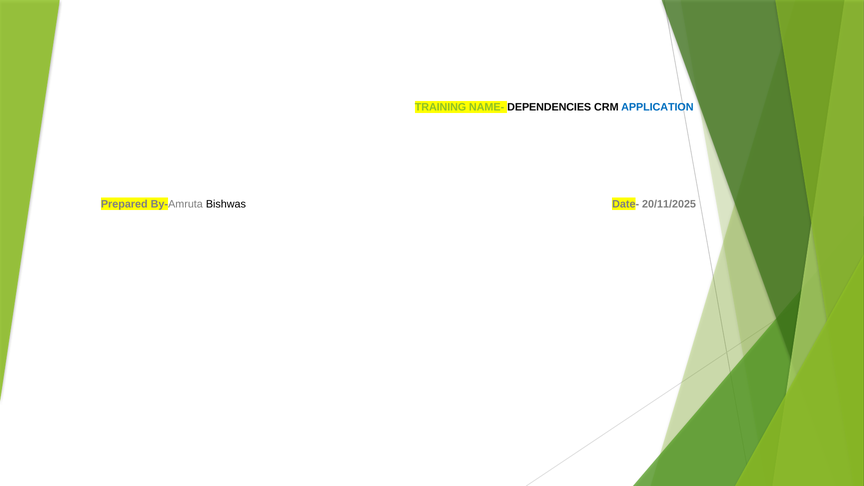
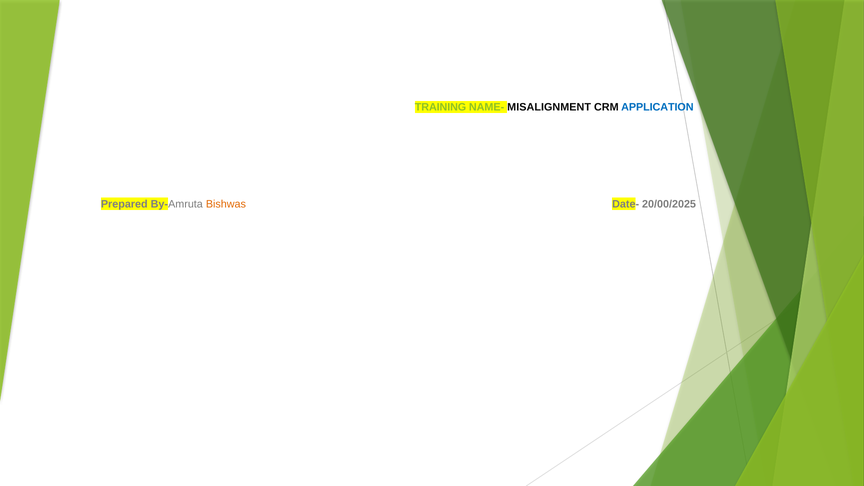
DEPENDENCIES: DEPENDENCIES -> MISALIGNMENT (549, 107)
Bishwas colour: black -> orange (226, 204)
20/11/2025: 20/11/2025 -> 20/00/2025 (669, 204)
